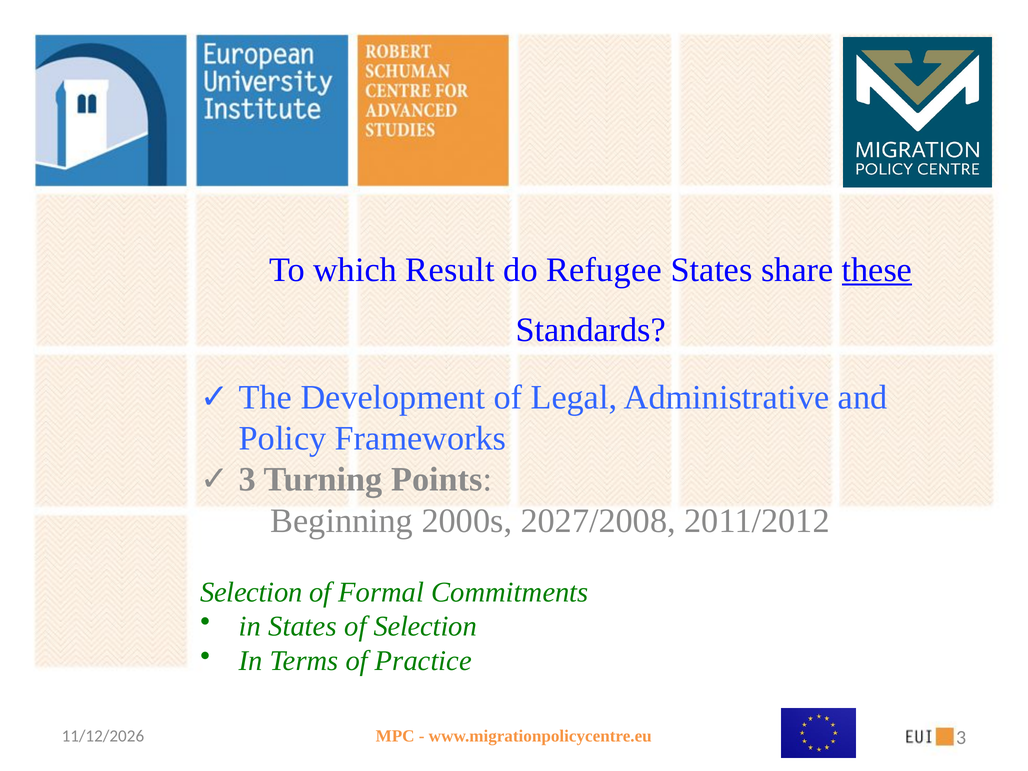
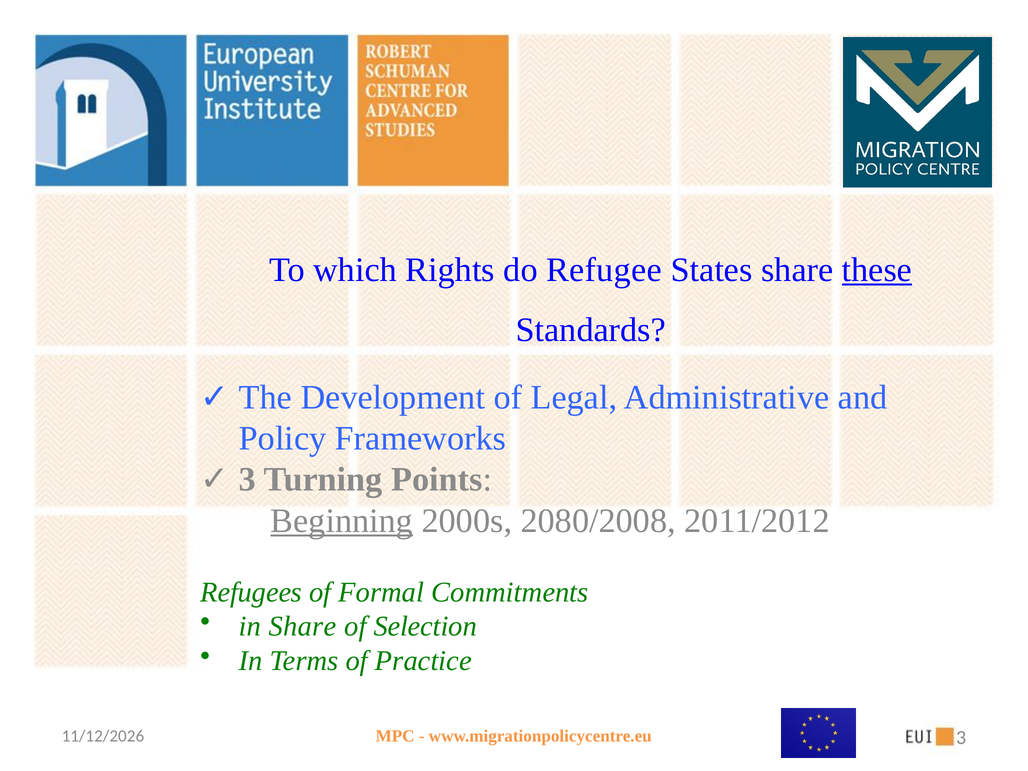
Result: Result -> Rights (450, 270)
Beginning underline: none -> present (342, 521)
2027/2008: 2027/2008 -> 2080/2008 (598, 521)
Selection: Selection -> Refugees (251, 592)
in States: States -> Share (302, 627)
